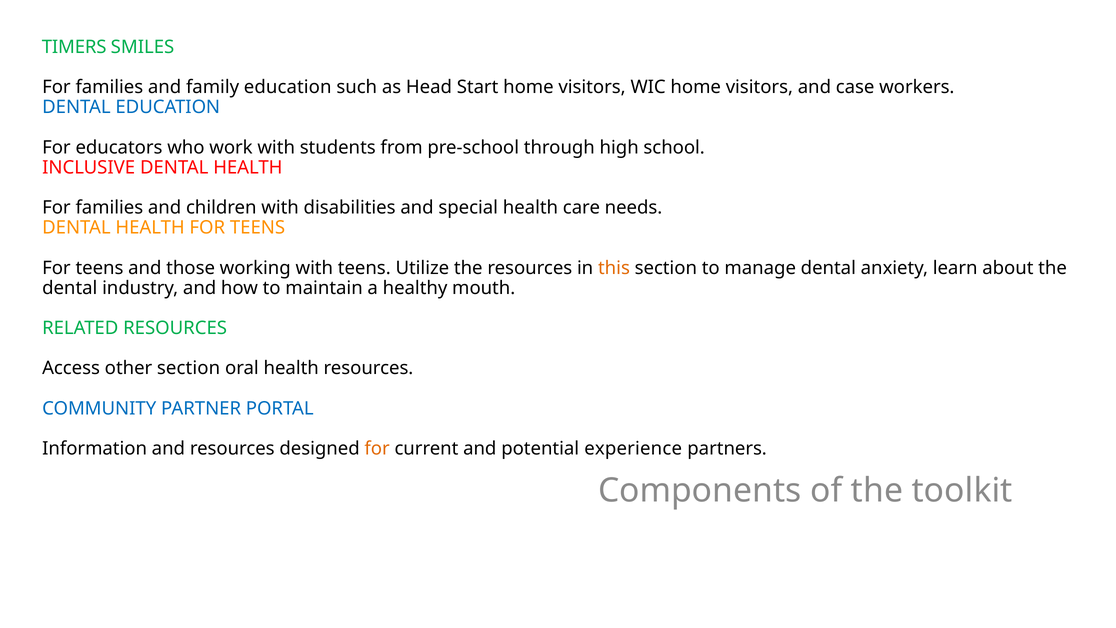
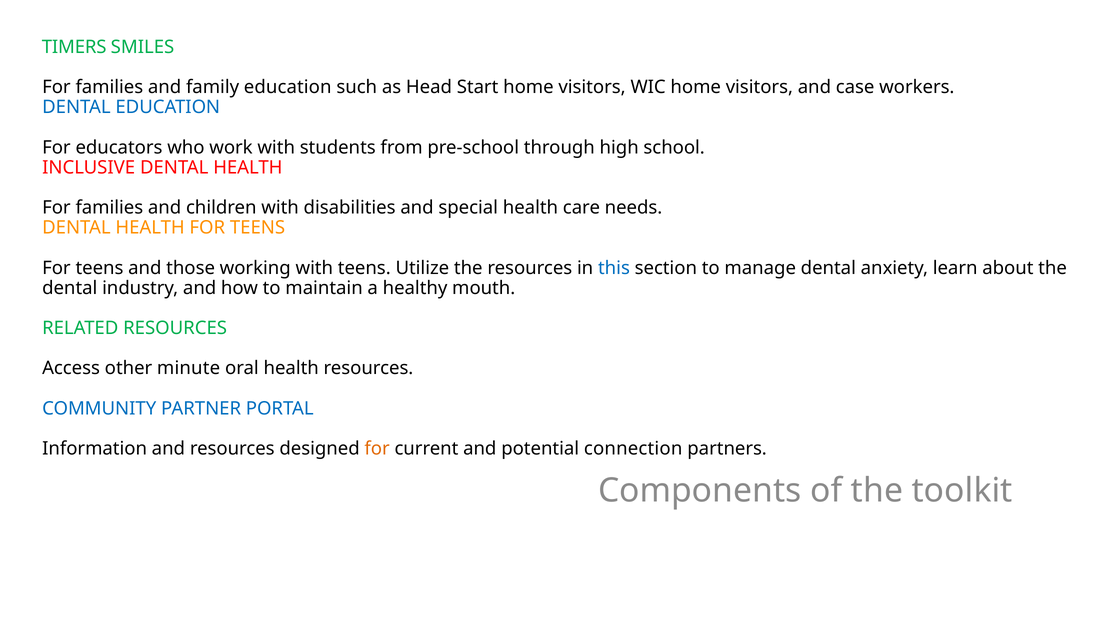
this colour: orange -> blue (614, 268)
other section: section -> minute (189, 368)
experience: experience -> connection (633, 448)
